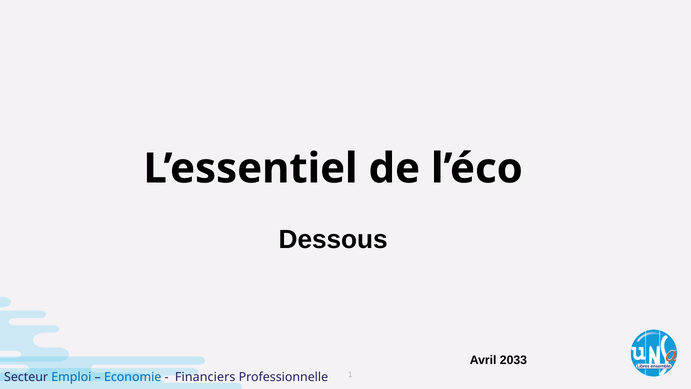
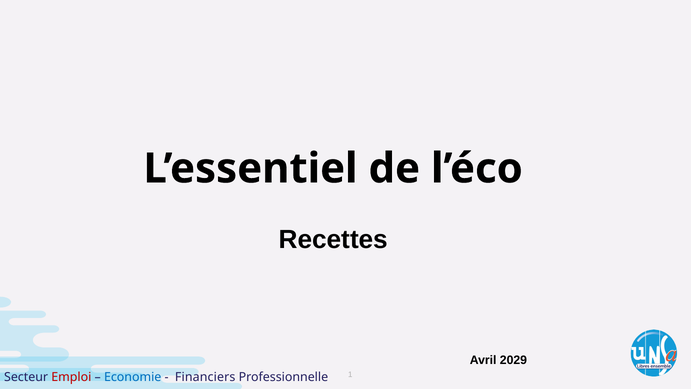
Dessous: Dessous -> Recettes (333, 240)
2033: 2033 -> 2029 (513, 360)
Emploi colour: blue -> red (71, 377)
